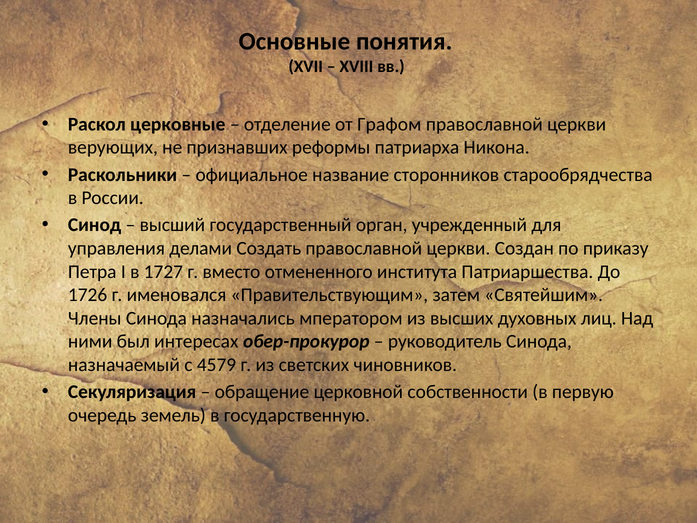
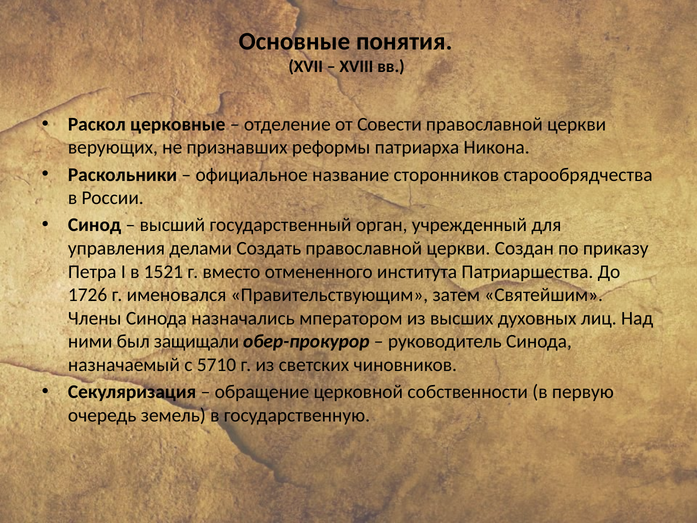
Графом: Графом -> Совести (389, 124)
1727: 1727 -> 1521 (163, 272)
интересах: интересах -> защищали (196, 341)
4579: 4579 -> 5710 (217, 365)
